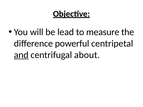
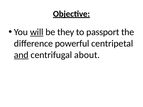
will underline: none -> present (37, 32)
lead: lead -> they (66, 32)
measure: measure -> passport (103, 32)
